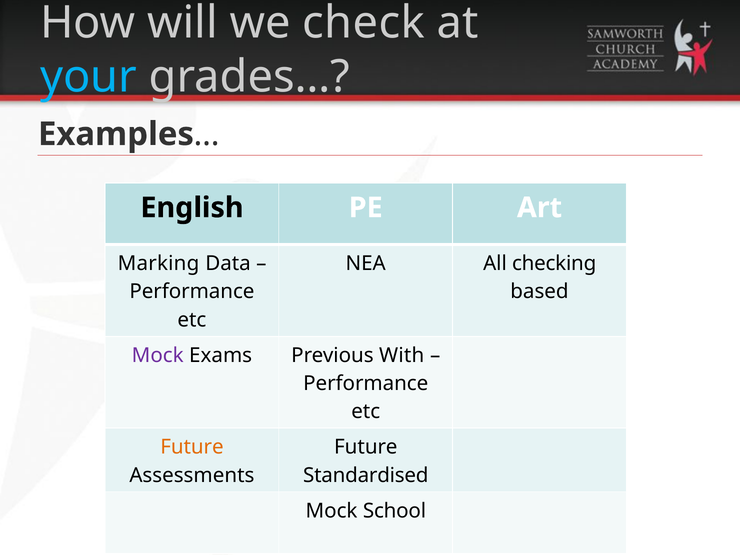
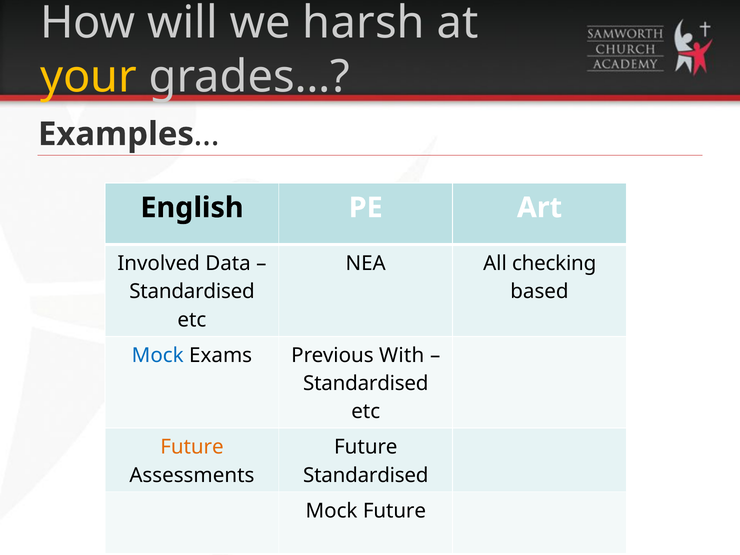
check: check -> harsh (364, 23)
your colour: light blue -> yellow (89, 77)
Marking: Marking -> Involved (159, 264)
Performance: Performance -> Standardised (192, 292)
Mock colour: purple -> blue (158, 355)
Performance: Performance -> Standardised (366, 383)
Mock School: School -> Future (394, 511)
